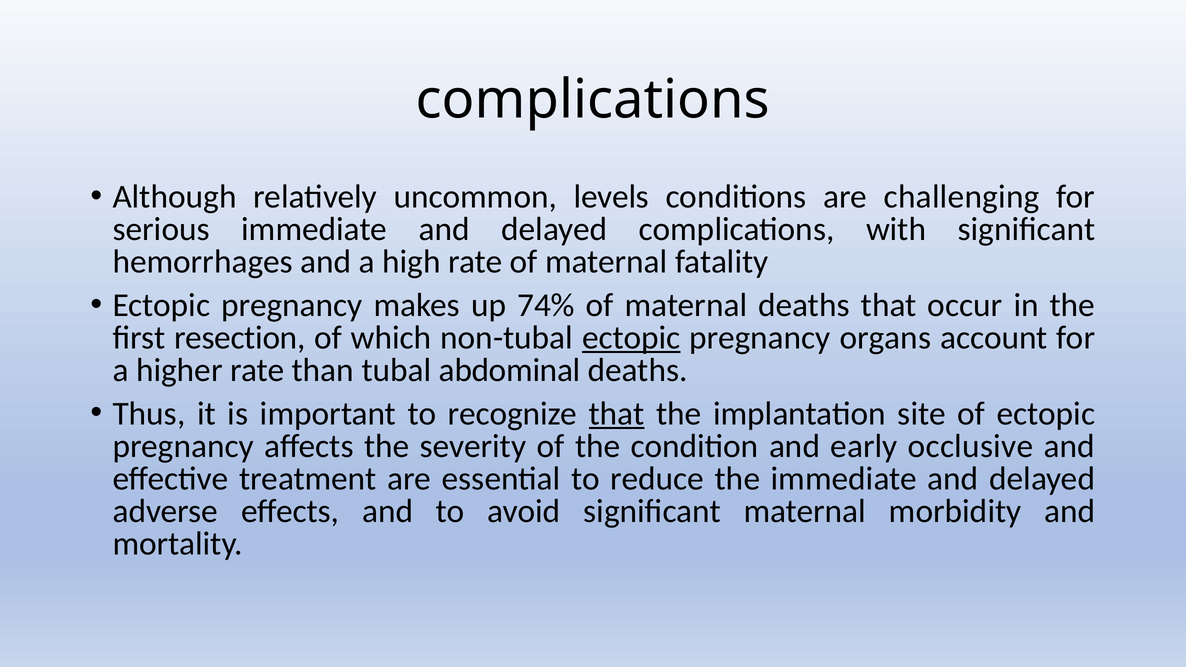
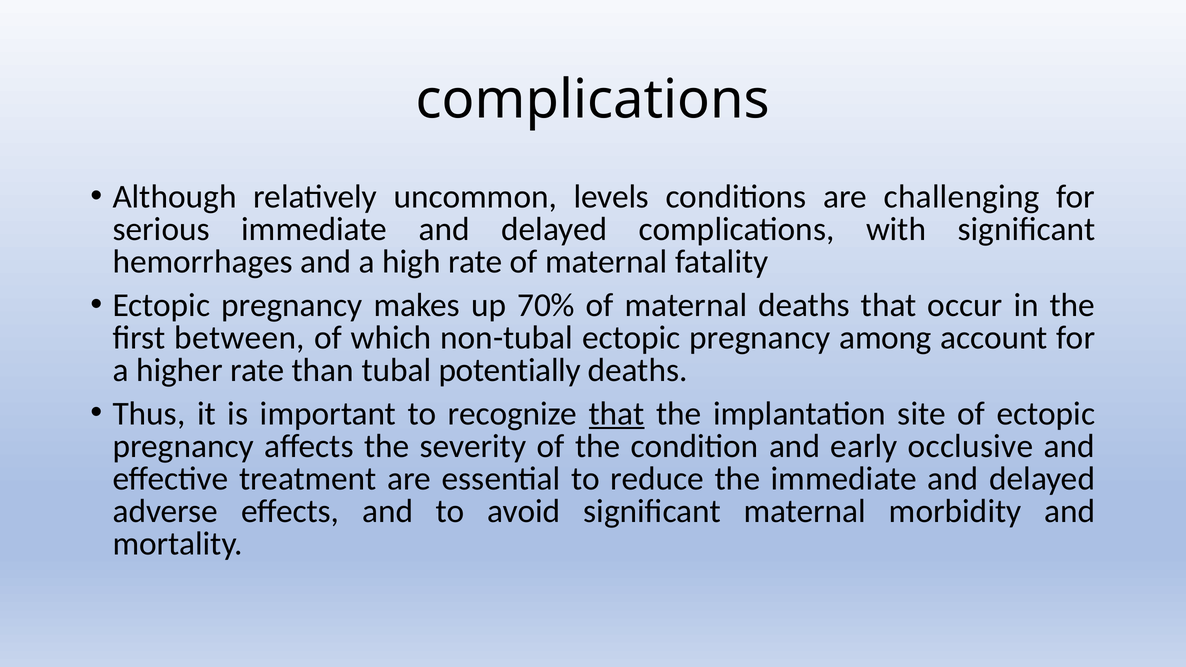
74%: 74% -> 70% (546, 305)
resection: resection -> between (239, 338)
ectopic underline: present -> none (631, 338)
organs: organs -> among (885, 338)
abdominal: abdominal -> potentially (510, 370)
